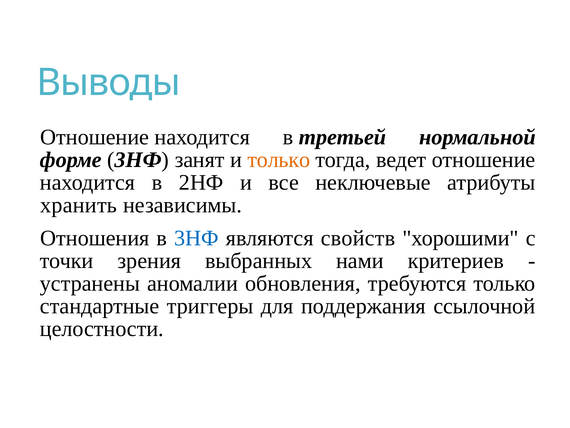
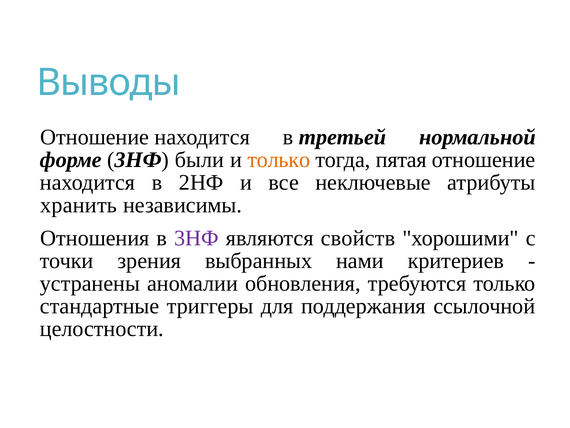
занят: занят -> были (199, 160)
ведет: ведет -> пятая (401, 160)
3НФ colour: blue -> purple (196, 238)
